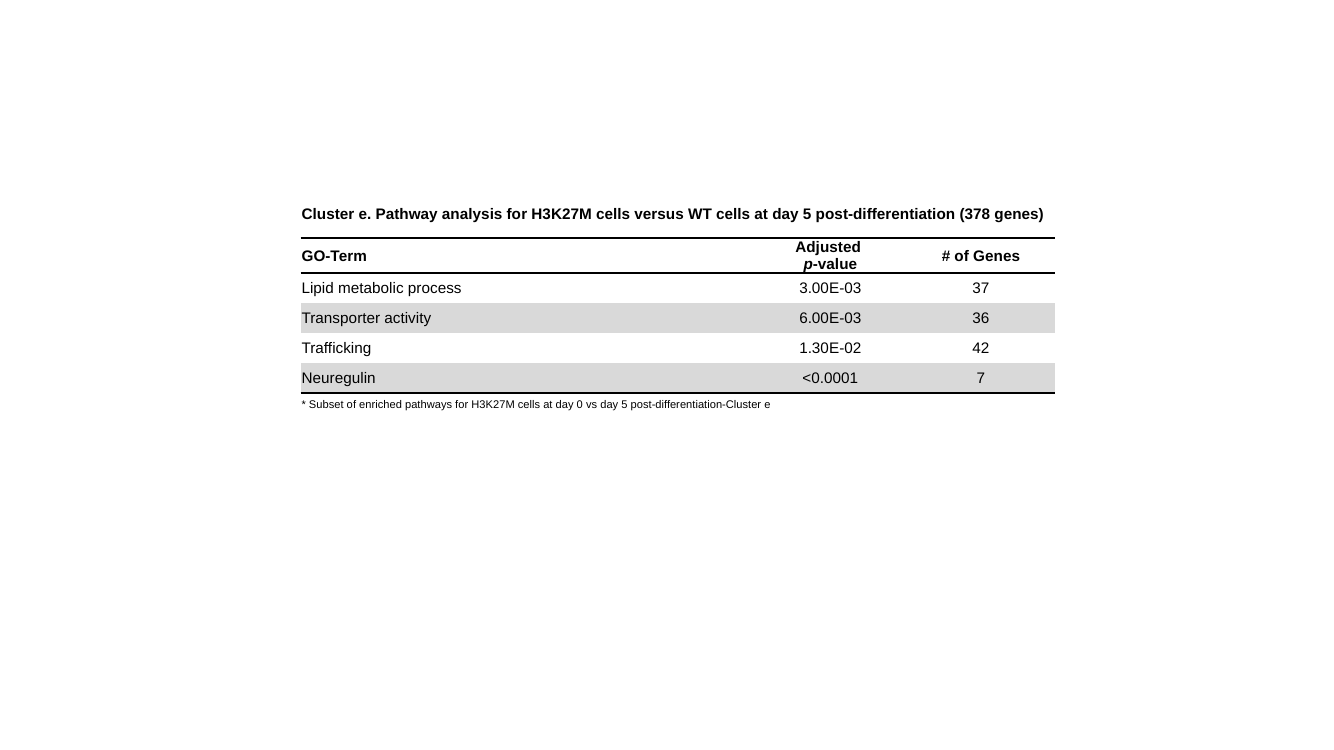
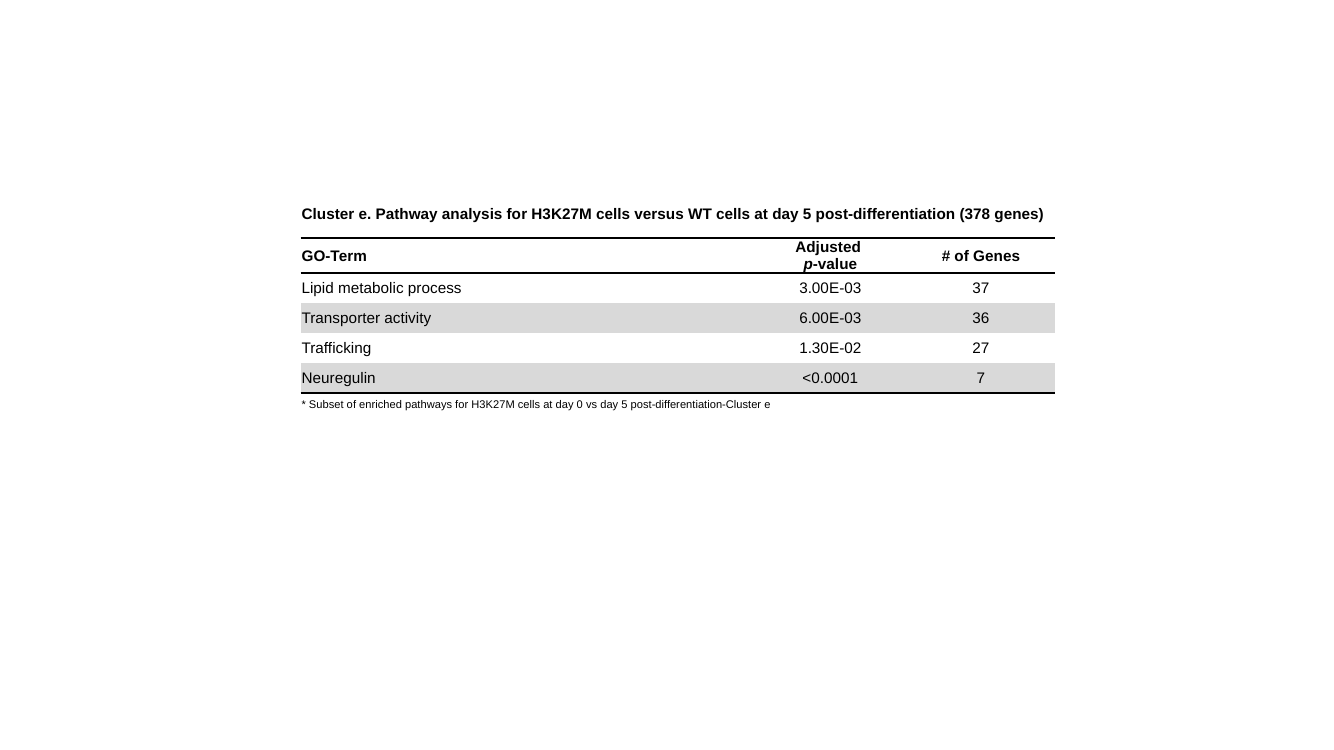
42: 42 -> 27 (981, 349)
